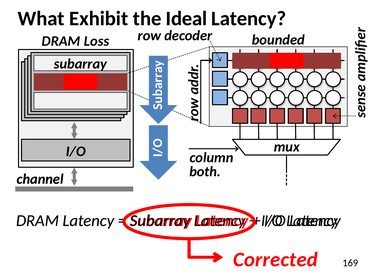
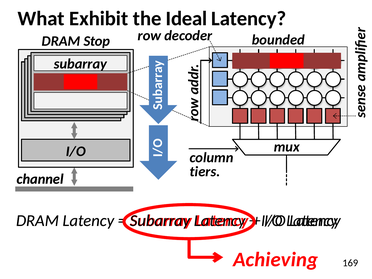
Loss: Loss -> Stop (97, 41)
both: both -> tiers (205, 172)
Corrected: Corrected -> Achieving (276, 260)
